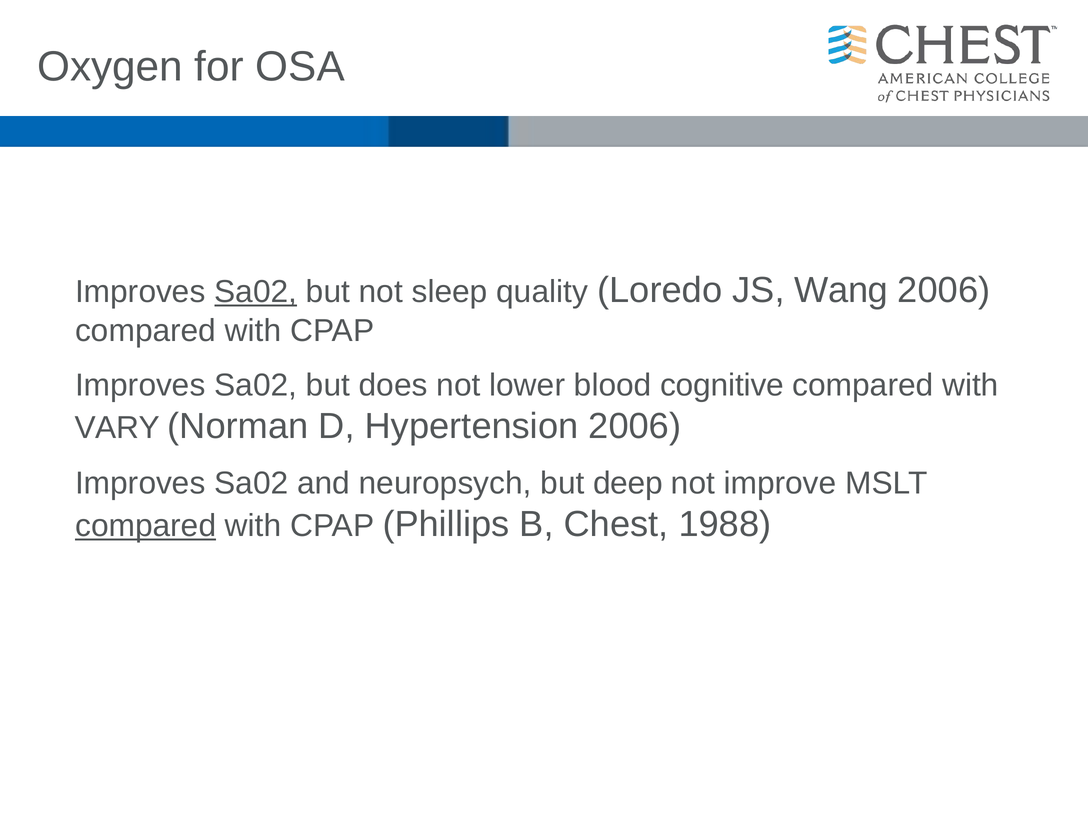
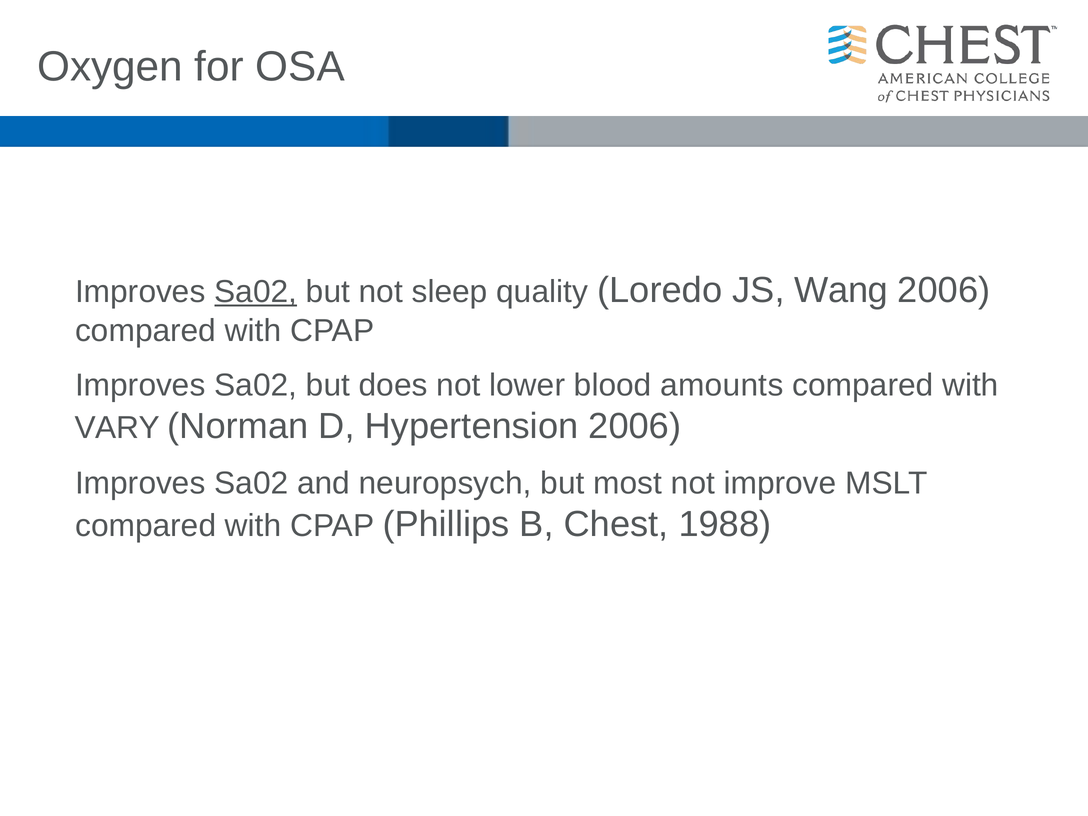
cognitive: cognitive -> amounts (722, 385)
deep: deep -> most (628, 483)
compared underline: present -> none (146, 526)
